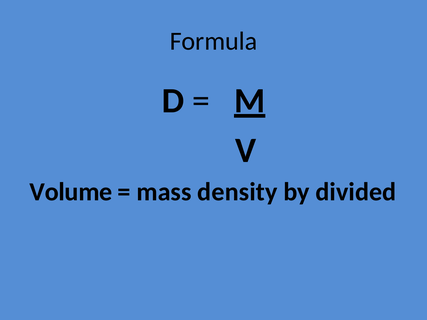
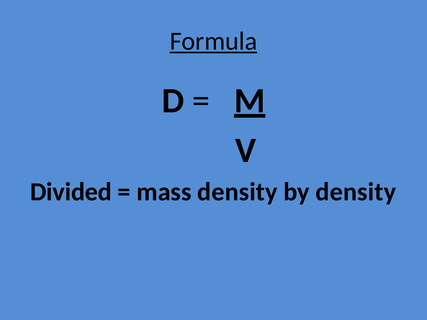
Formula underline: none -> present (213, 41)
Volume: Volume -> Divided (71, 192)
by divided: divided -> density (356, 192)
